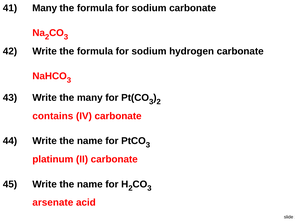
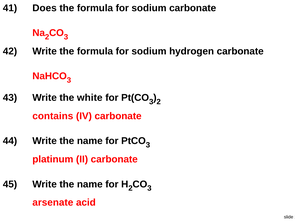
41 Many: Many -> Does (45, 8)
the many: many -> white (90, 98)
